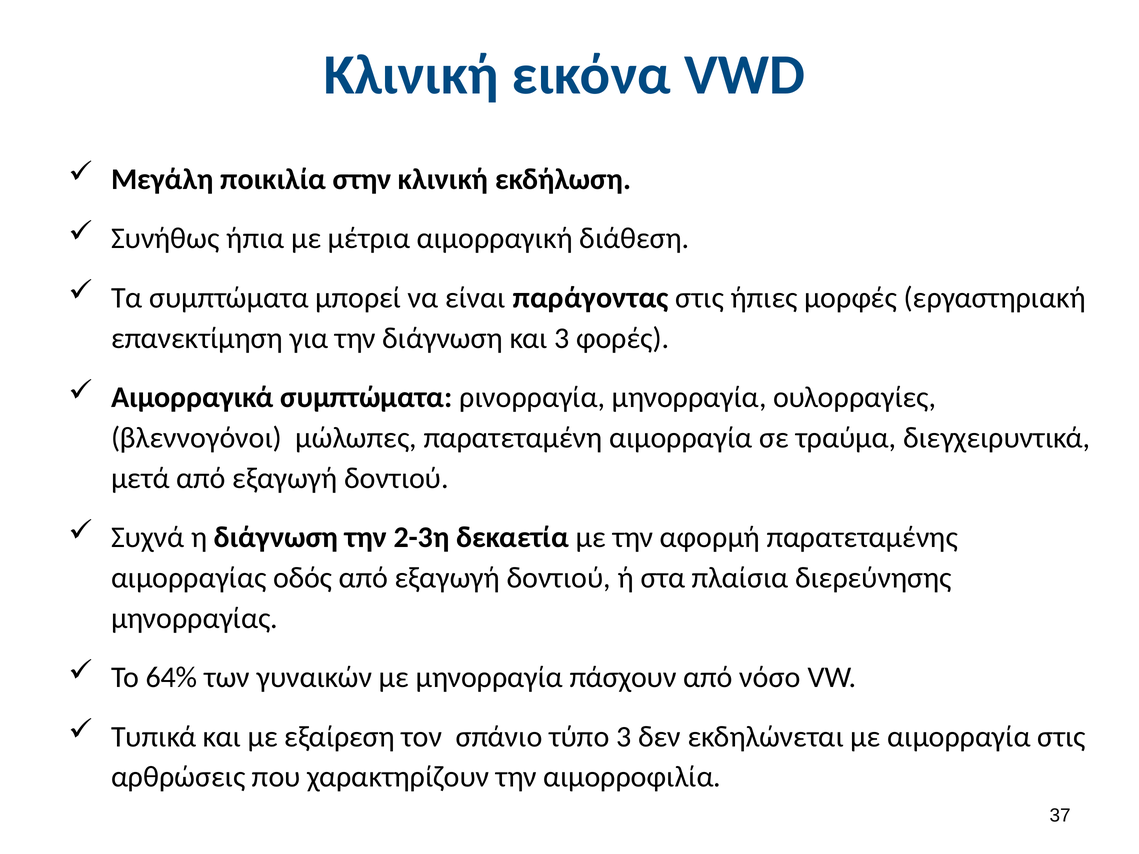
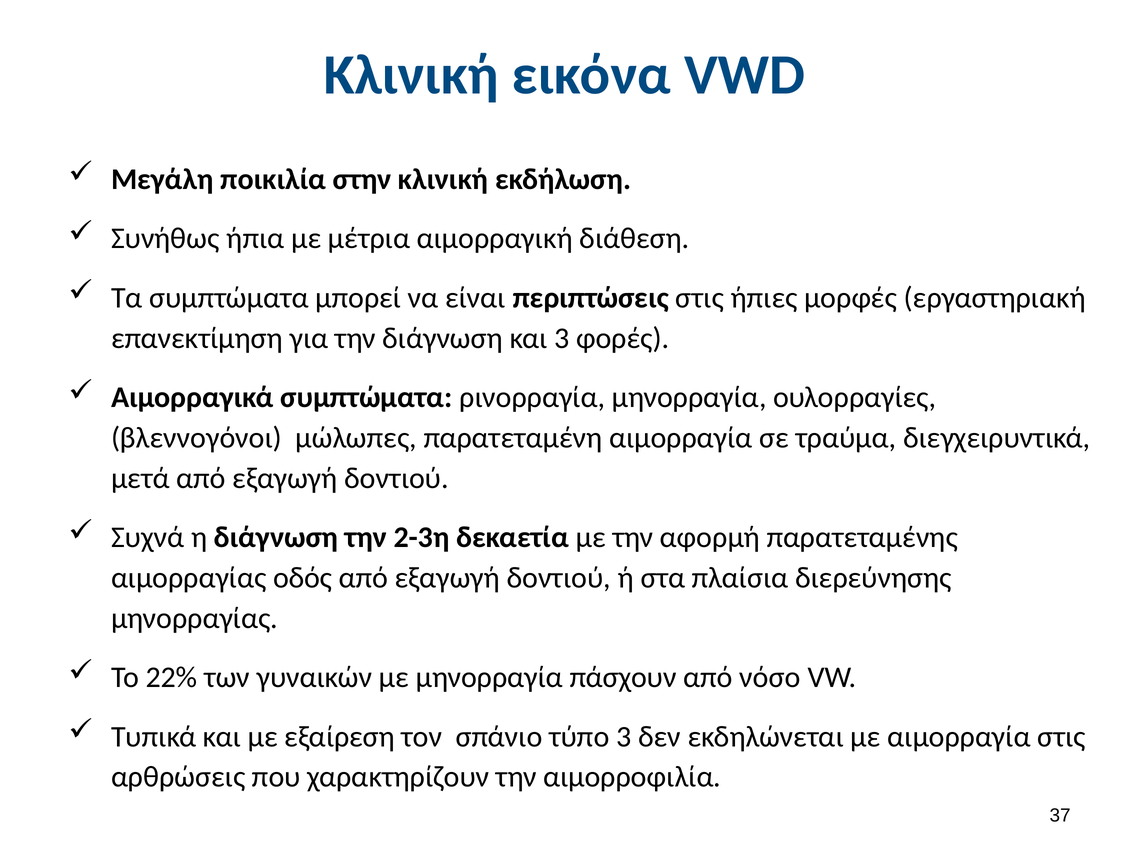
παράγοντας: παράγοντας -> περιπτώσεις (591, 298)
64%: 64% -> 22% (171, 678)
